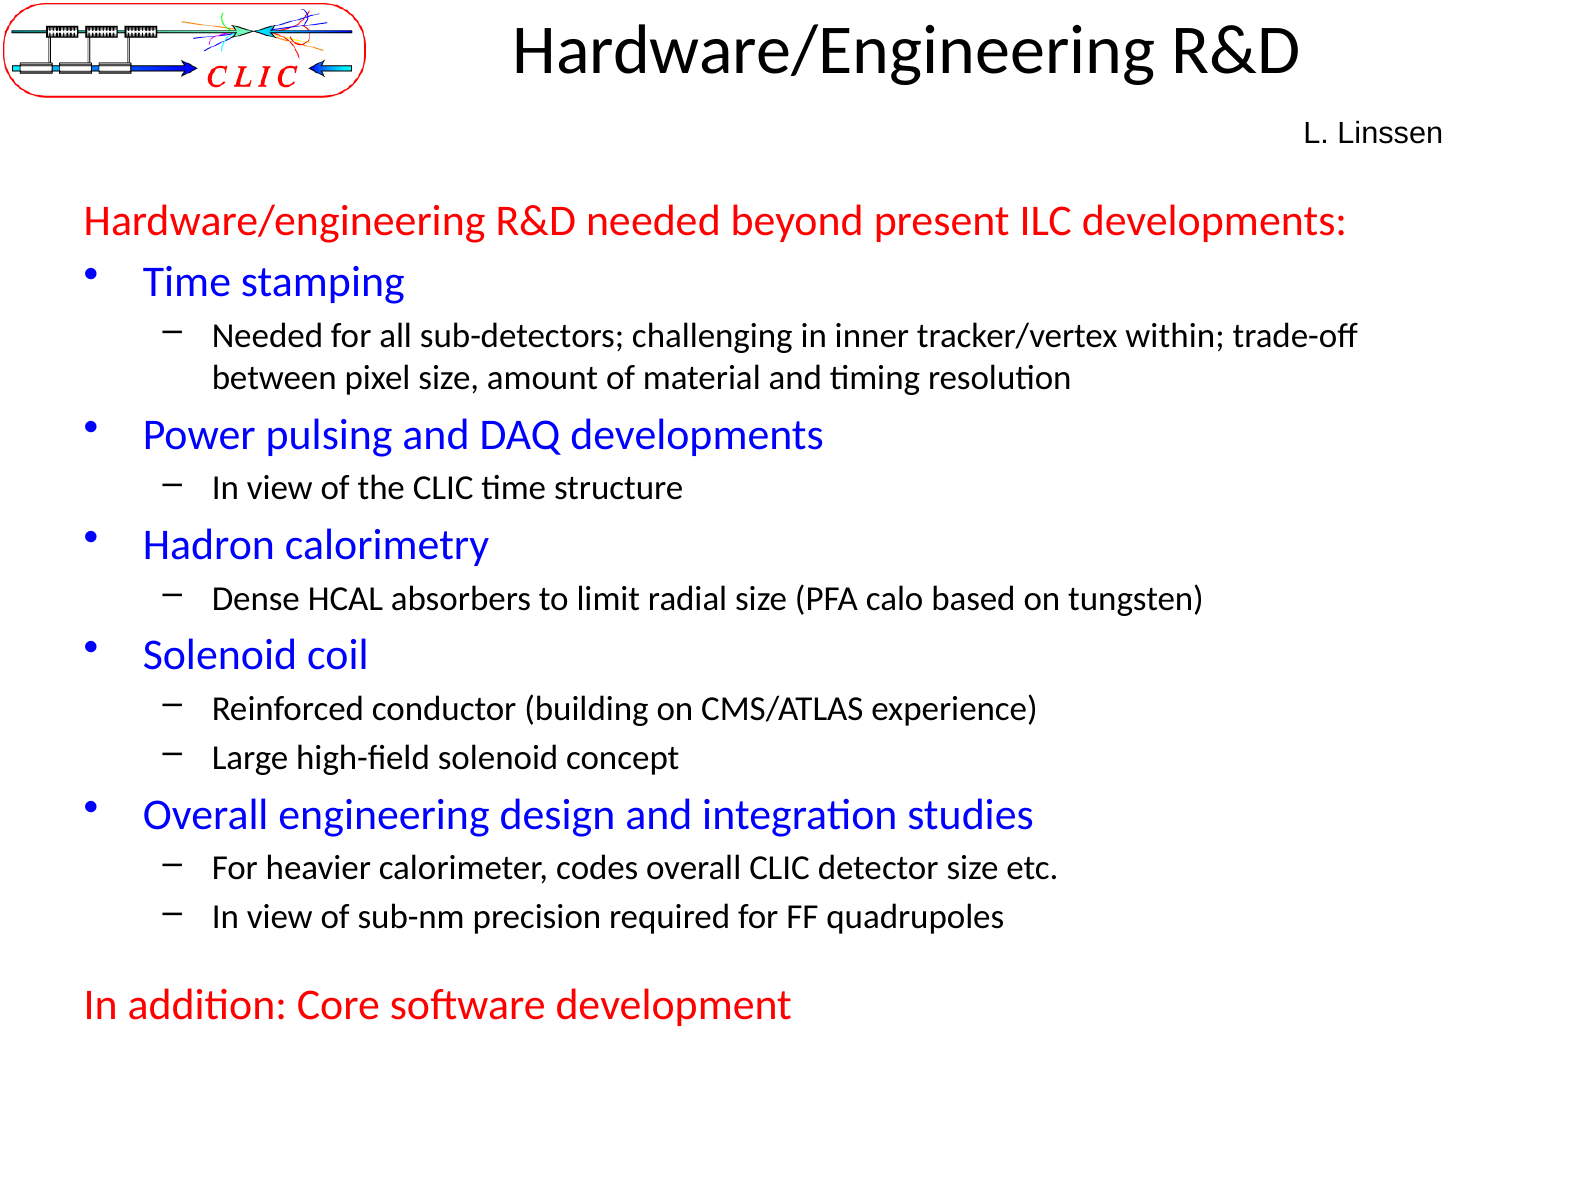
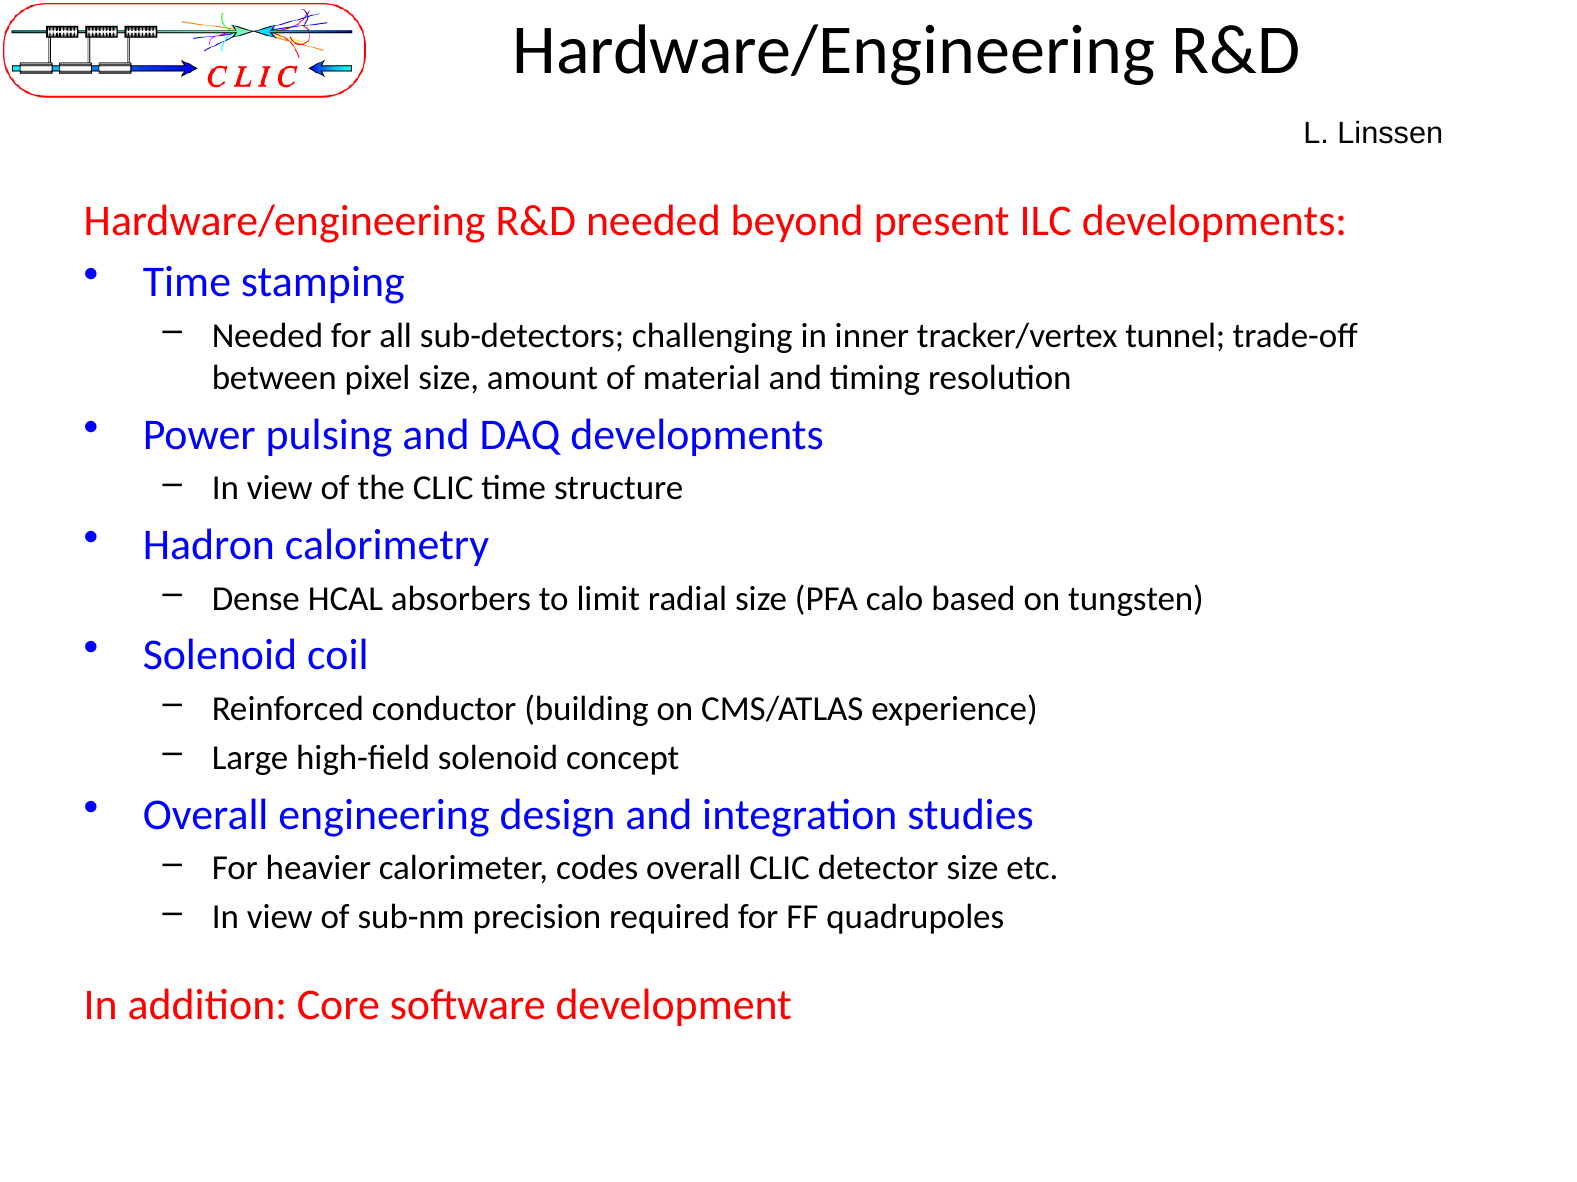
within: within -> tunnel (1175, 336)
